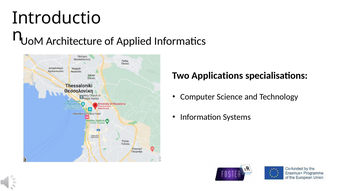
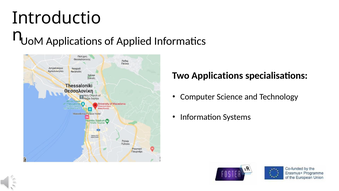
UoM Architecture: Architecture -> Applications (74, 41)
